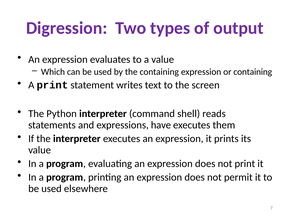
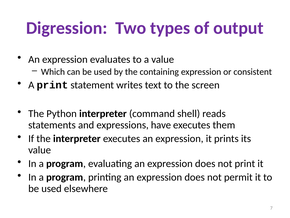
or containing: containing -> consistent (253, 72)
